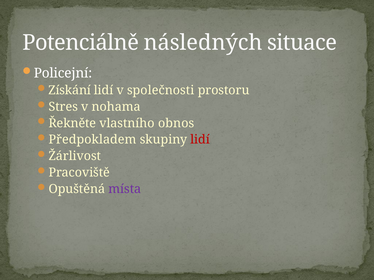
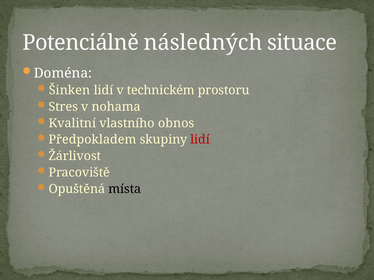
Policejní: Policejní -> Doména (63, 73)
Získání: Získání -> Šinken (70, 90)
společnosti: společnosti -> technickém (161, 90)
Řekněte: Řekněte -> Kvalitní (72, 123)
místa colour: purple -> black (125, 189)
